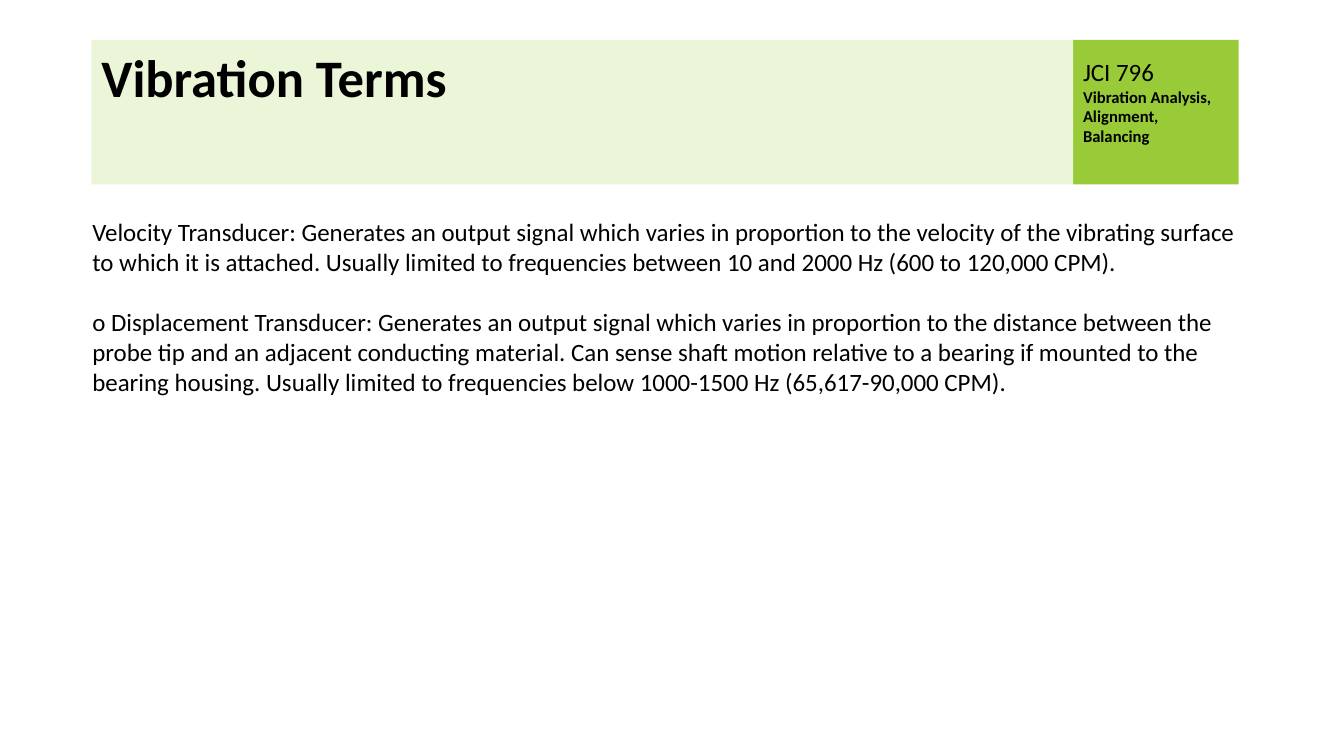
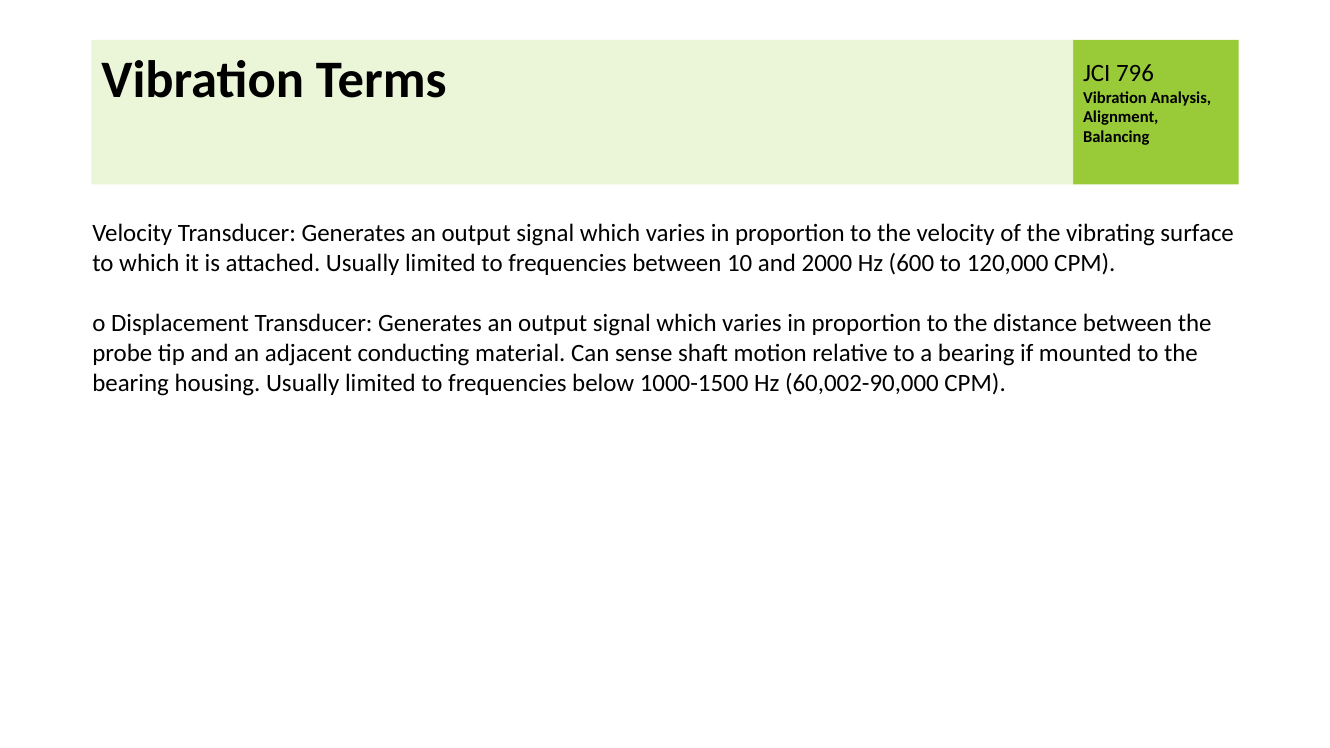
65,617-90,000: 65,617-90,000 -> 60,002-90,000 (862, 383)
